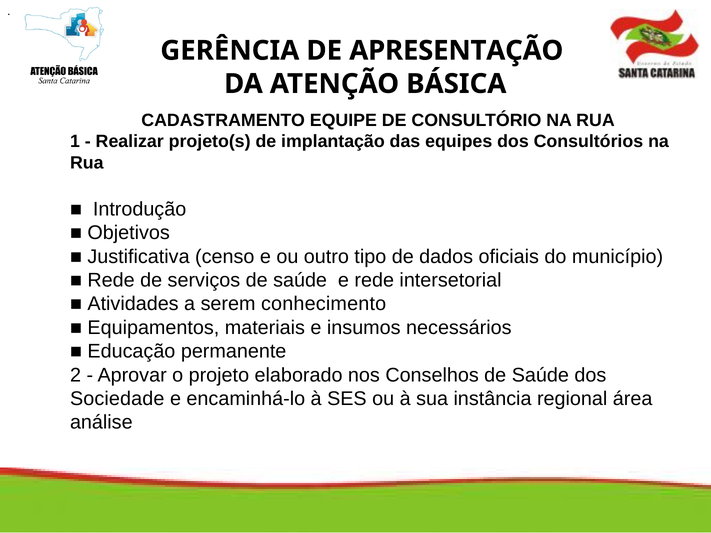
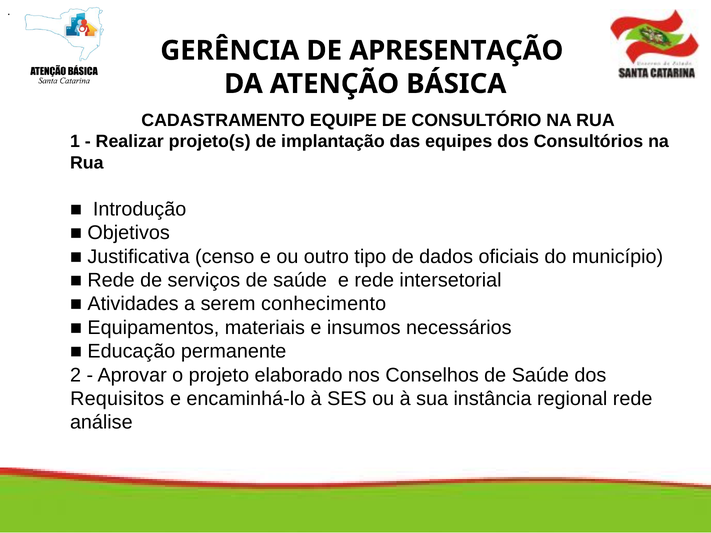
Sociedade: Sociedade -> Requisitos (117, 399)
regional área: área -> rede (633, 399)
